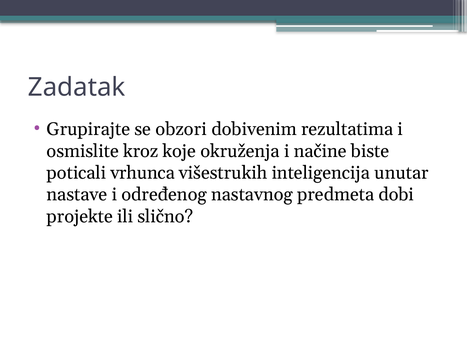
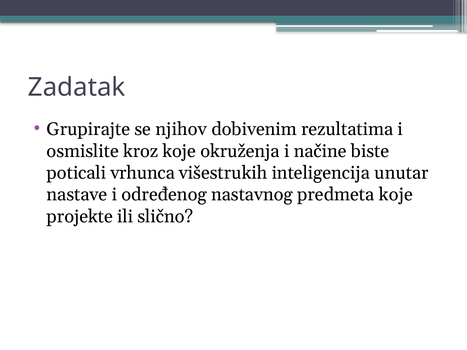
obzori: obzori -> njihov (181, 129)
predmeta dobi: dobi -> koje (396, 195)
